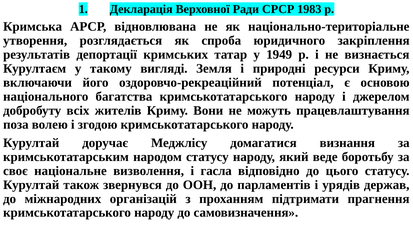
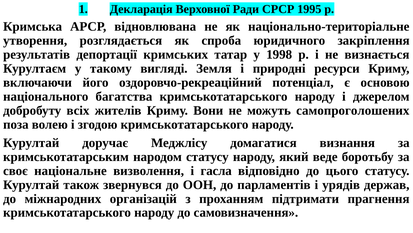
1983: 1983 -> 1995 (309, 9)
1949: 1949 -> 1998 (279, 54)
працевлаштування: працевлаштування -> самопроголошених (353, 110)
